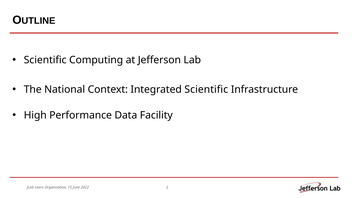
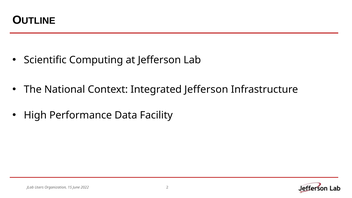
Integrated Scientific: Scientific -> Jefferson (206, 89)
